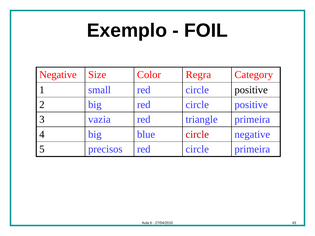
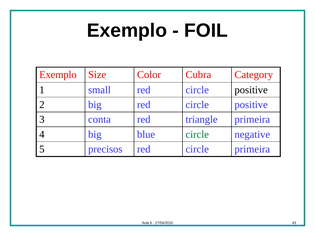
Negative: Negative -> Exemplo (58, 75)
Regra: Regra -> Cubra (198, 75)
vazia: vazia -> conta (99, 120)
circle colour: red -> green (197, 134)
